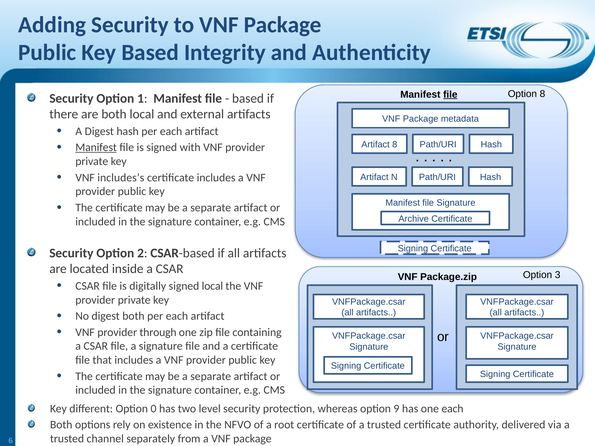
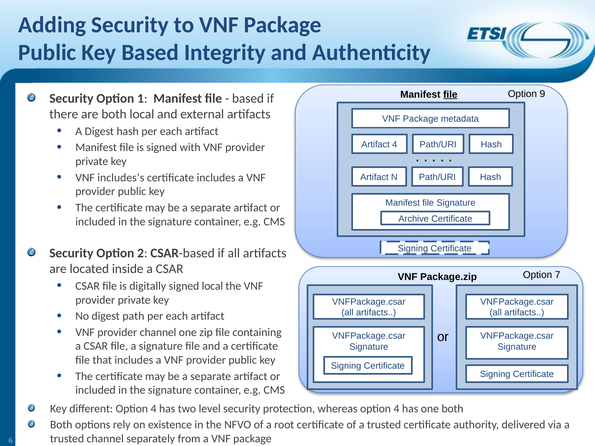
Option 8: 8 -> 9 (542, 94)
Artifact 8: 8 -> 4 (395, 145)
Manifest underline: present -> none (96, 148)
3: 3 -> 7 (558, 275)
digest both: both -> path (133, 316)
provider through: through -> channel (158, 332)
different Option 0: 0 -> 4 (154, 409)
whereas option 9: 9 -> 4 (396, 409)
one each: each -> both (452, 409)
